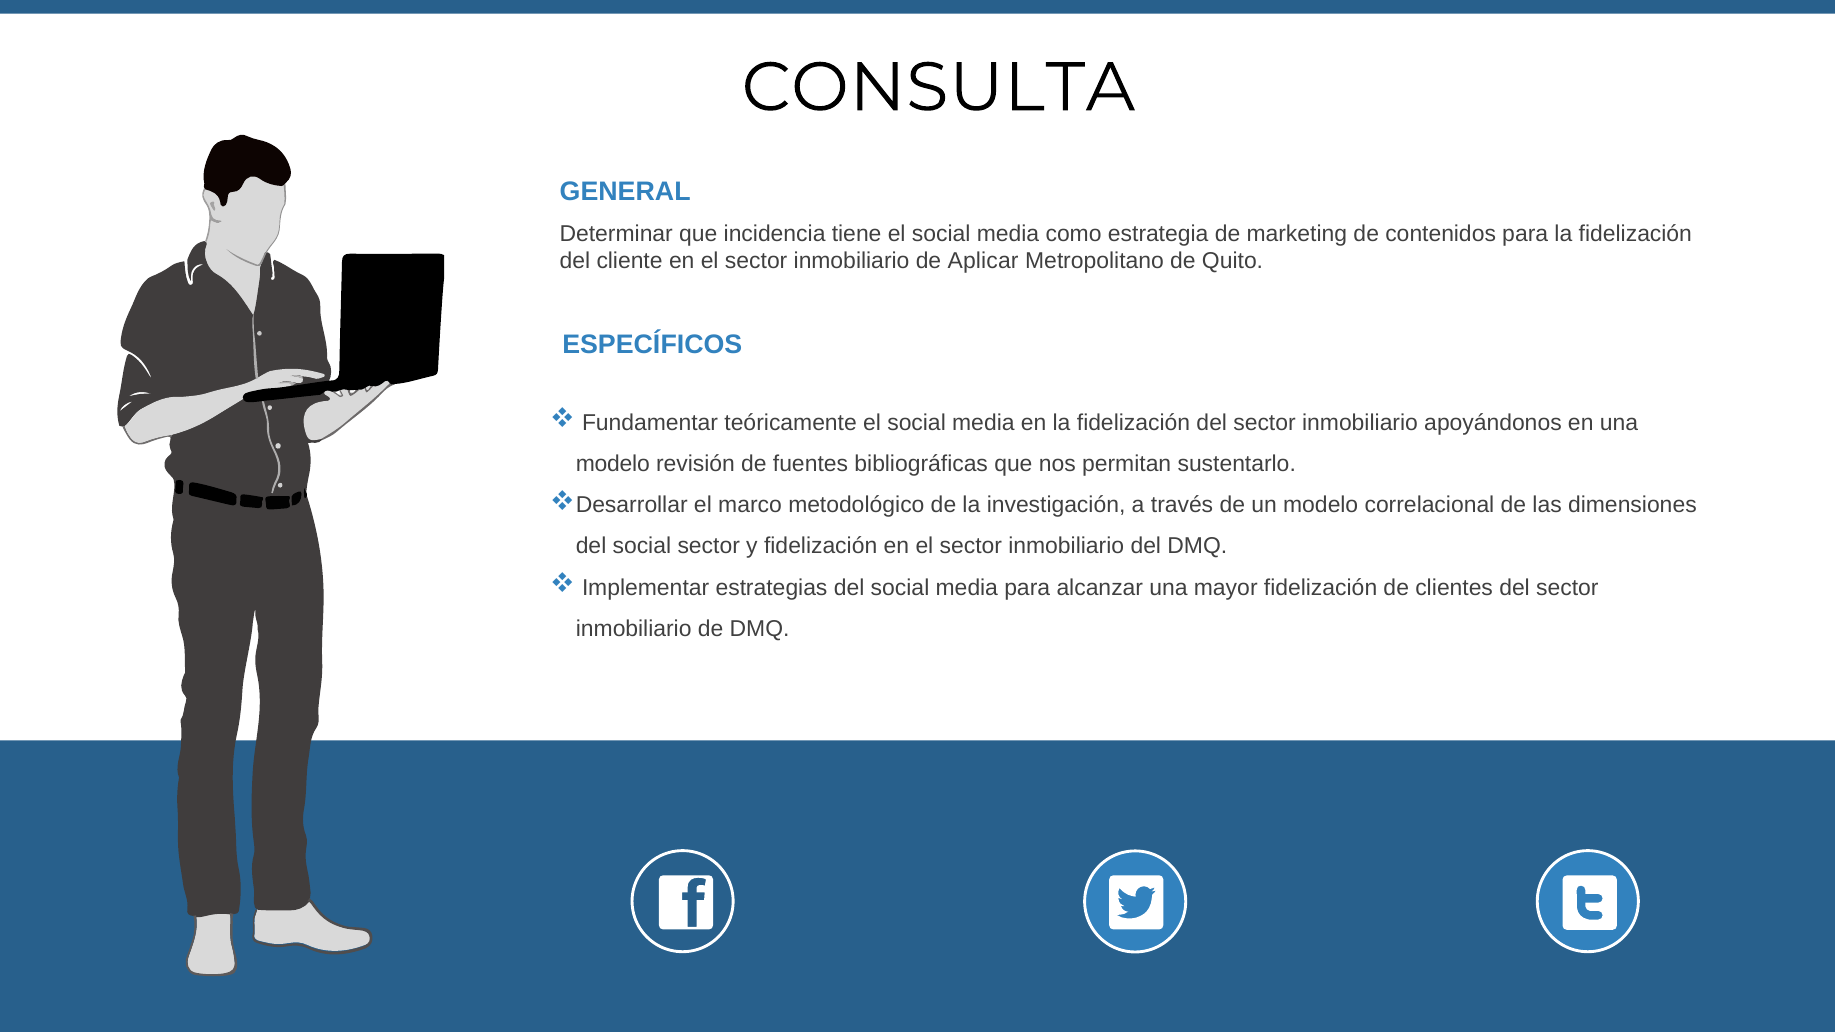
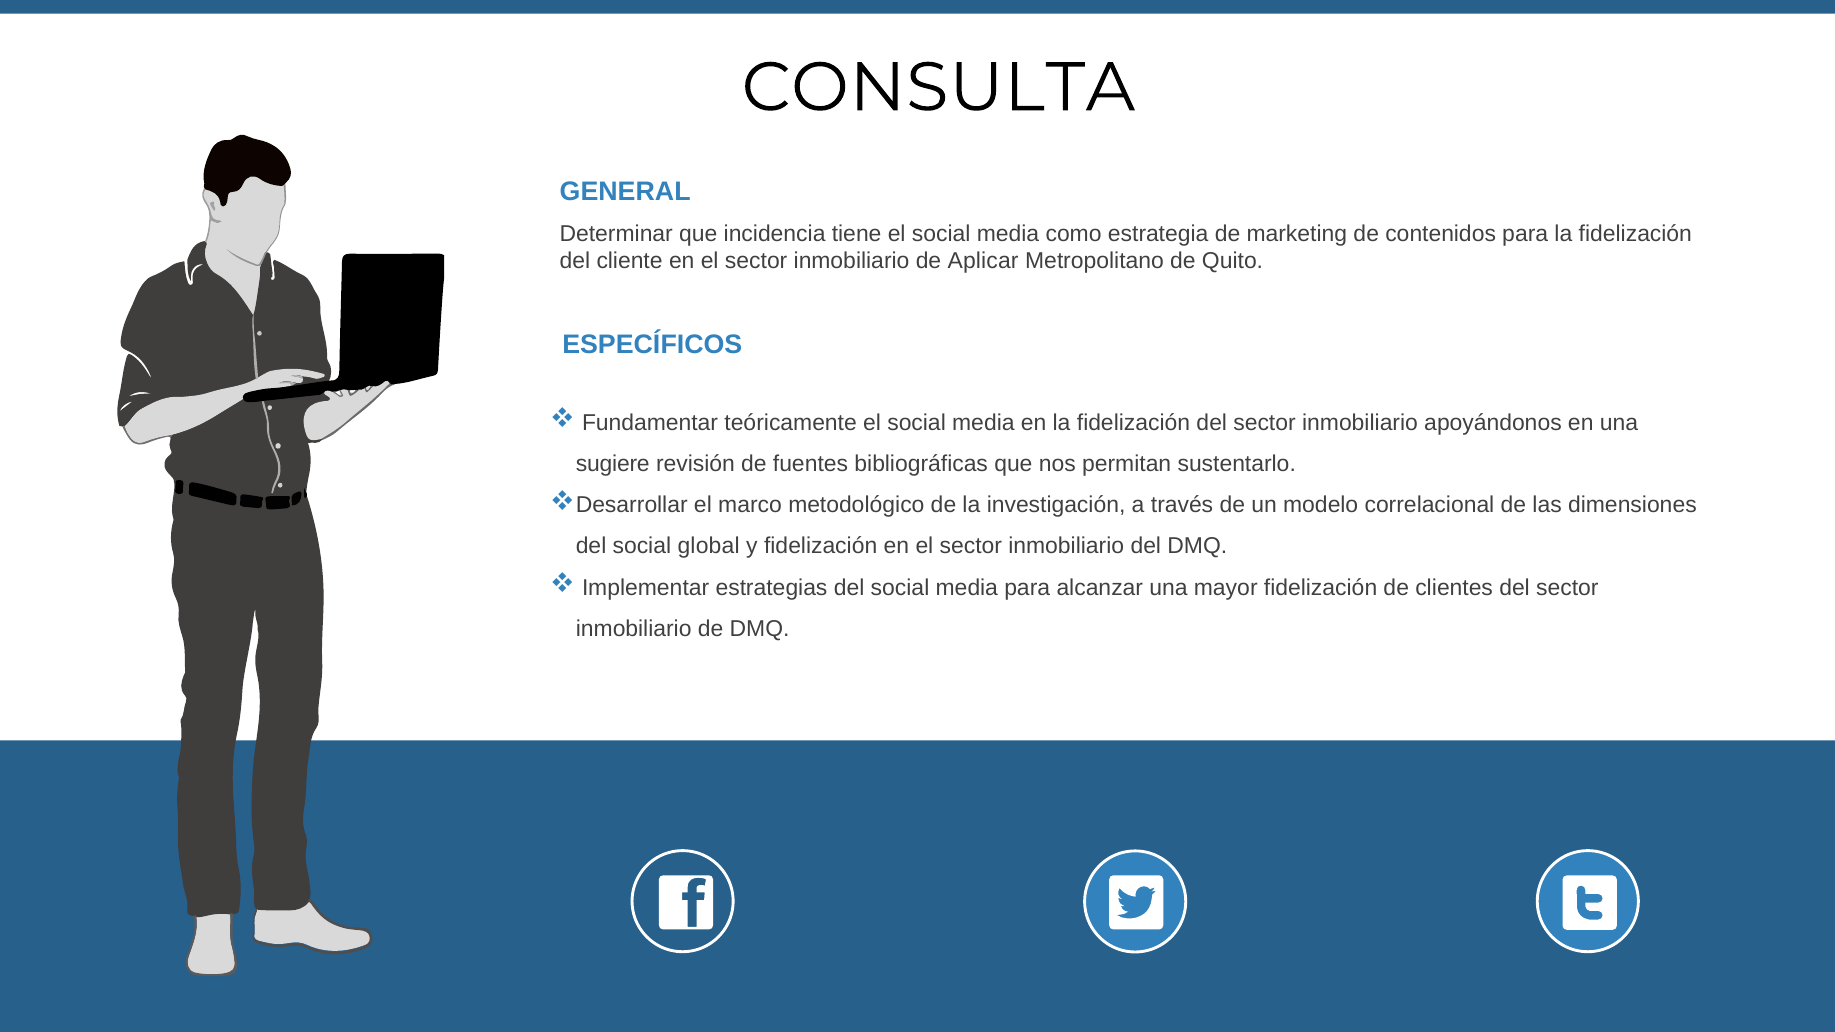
modelo: modelo -> sugiere (613, 464)
social sector: sector -> global (709, 547)
